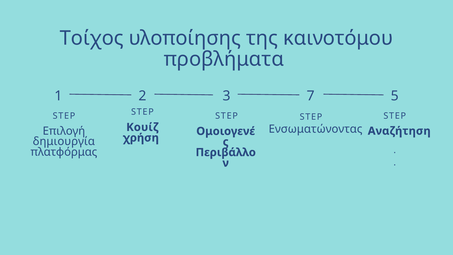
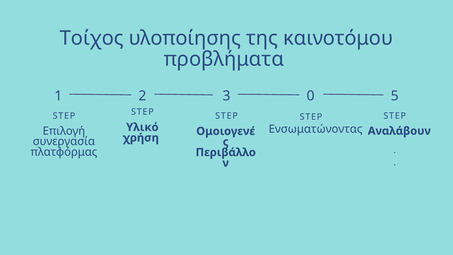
7: 7 -> 0 (311, 96)
Κουίζ: Κουίζ -> Υλικό (142, 127)
Αναζήτηση: Αναζήτηση -> Αναλάβουν (399, 131)
δημιουργία: δημιουργία -> συνεργασία (64, 141)
